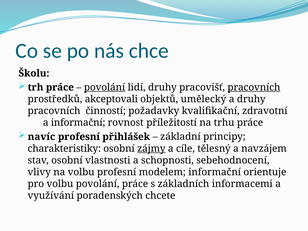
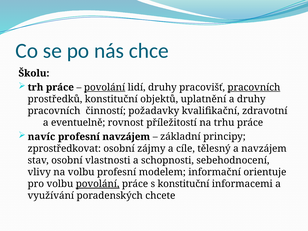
prostředků akceptovali: akceptovali -> konstituční (111, 99)
umělecký: umělecký -> uplatnění (203, 99)
a informační: informační -> eventuelně (78, 123)
profesní přihlášek: přihlášek -> navzájem (126, 137)
charakteristiky: charakteristiky -> zprostředkovat (64, 149)
zájmy underline: present -> none (151, 149)
povolání underline: none -> present (98, 184)
s základních: základních -> konstituční (184, 184)
